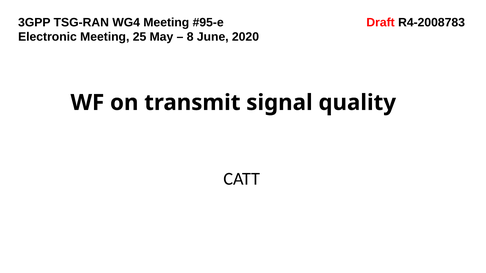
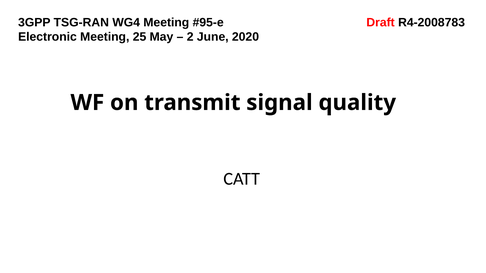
8: 8 -> 2 (190, 37)
